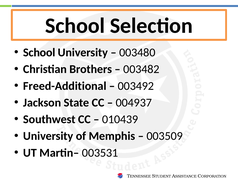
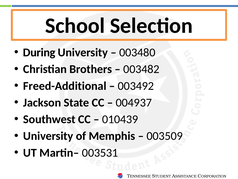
School: School -> During (39, 52)
